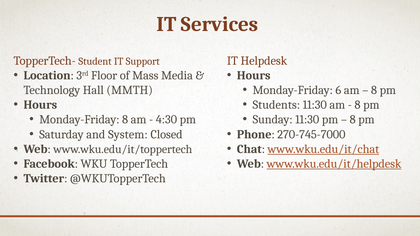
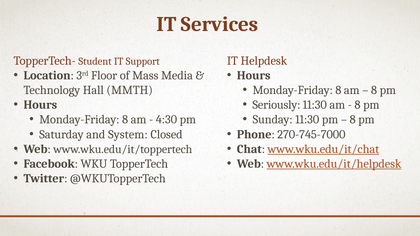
6: 6 -> 8 (338, 90)
Students: Students -> Seriously (276, 105)
